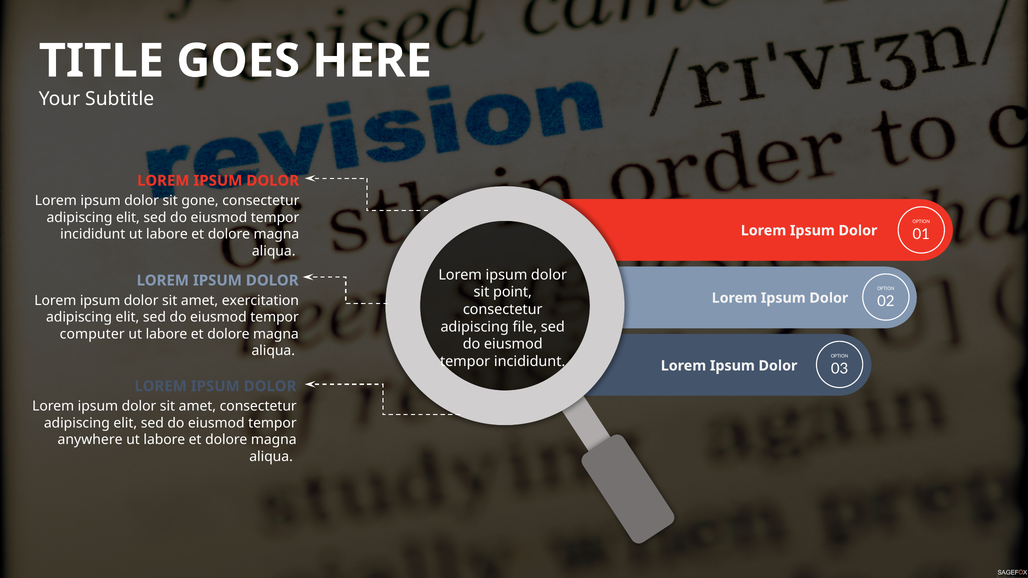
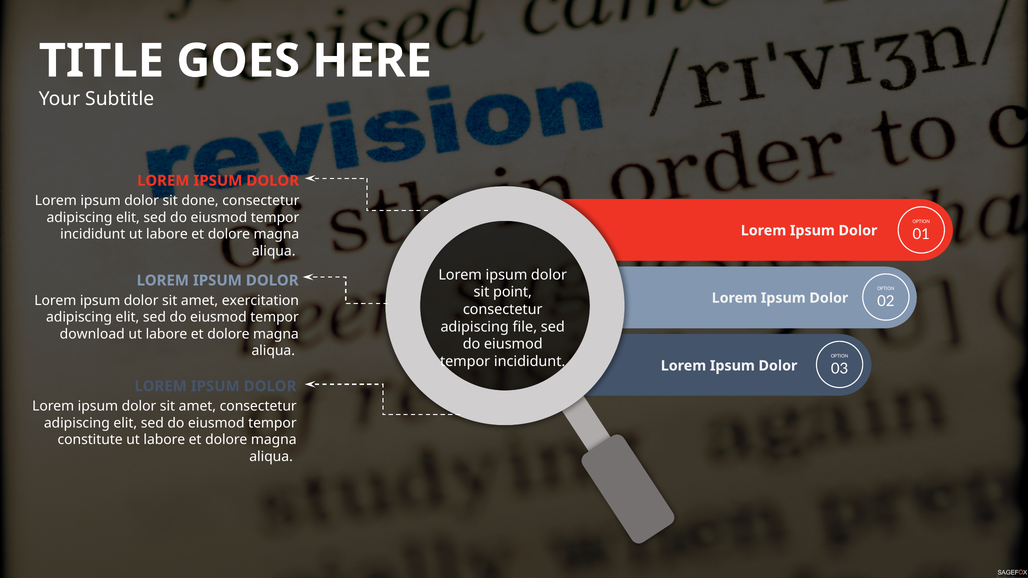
gone: gone -> done (200, 201)
computer: computer -> download (92, 334)
anywhere: anywhere -> constitute (90, 440)
